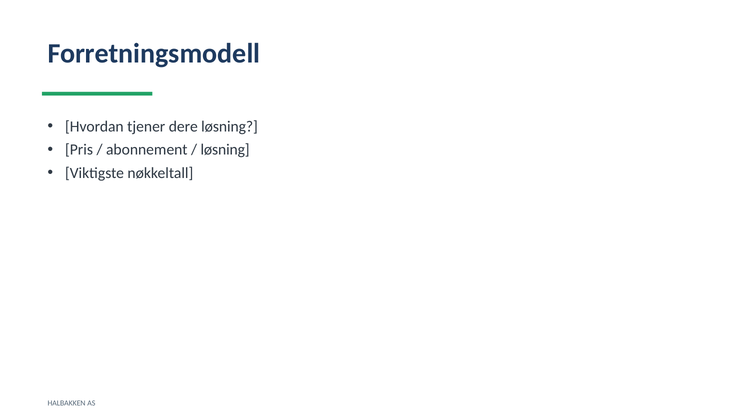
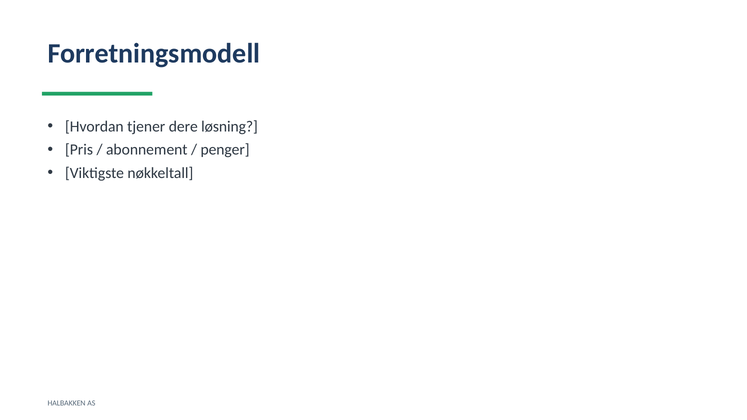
løsning: løsning -> penger (225, 150)
